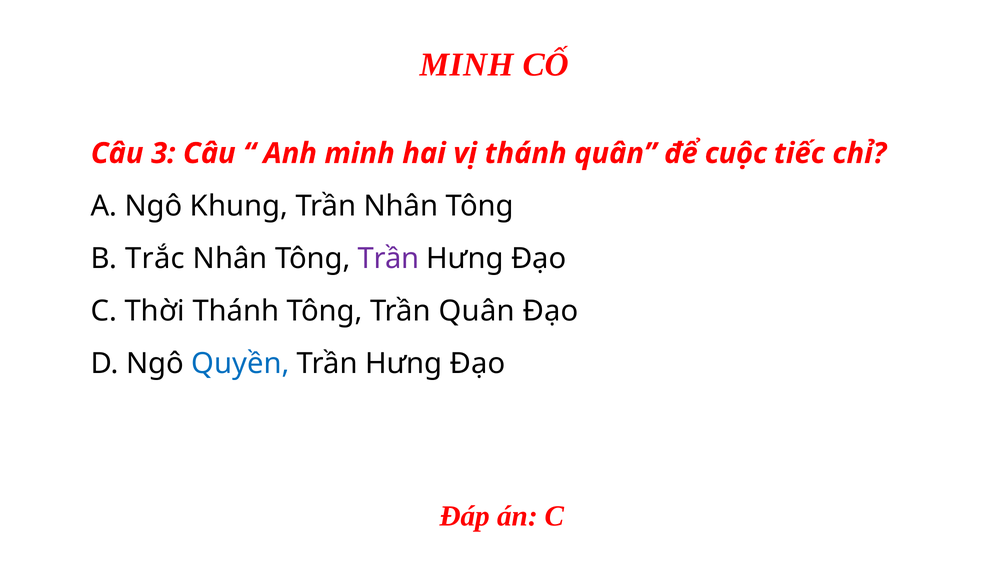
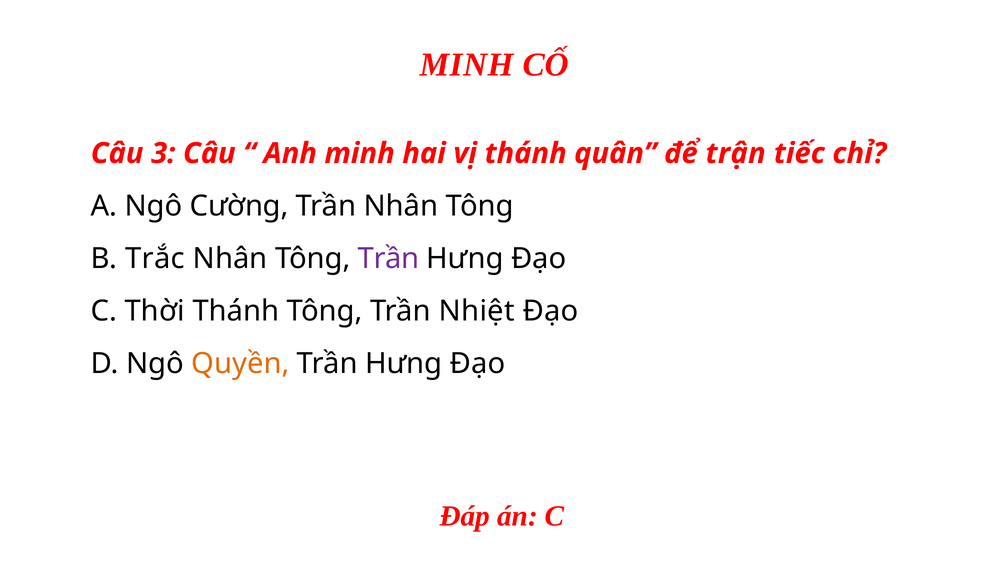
cuộc: cuộc -> trận (736, 153)
Khung: Khung -> Cường (239, 206)
Trần Quân: Quân -> Nhiệt (477, 311)
Quyền colour: blue -> orange (240, 364)
